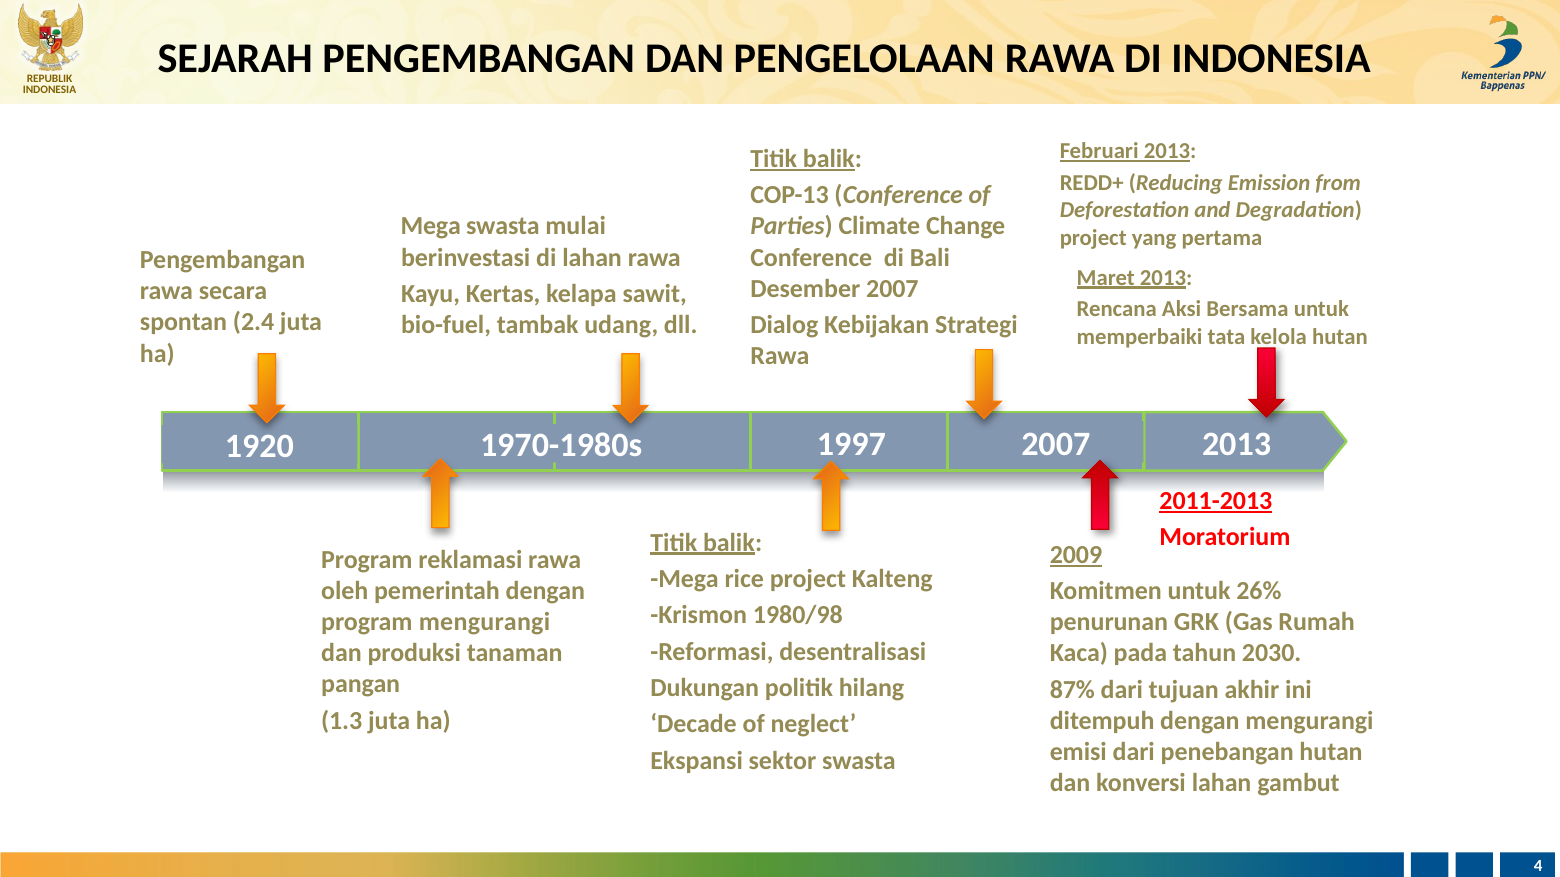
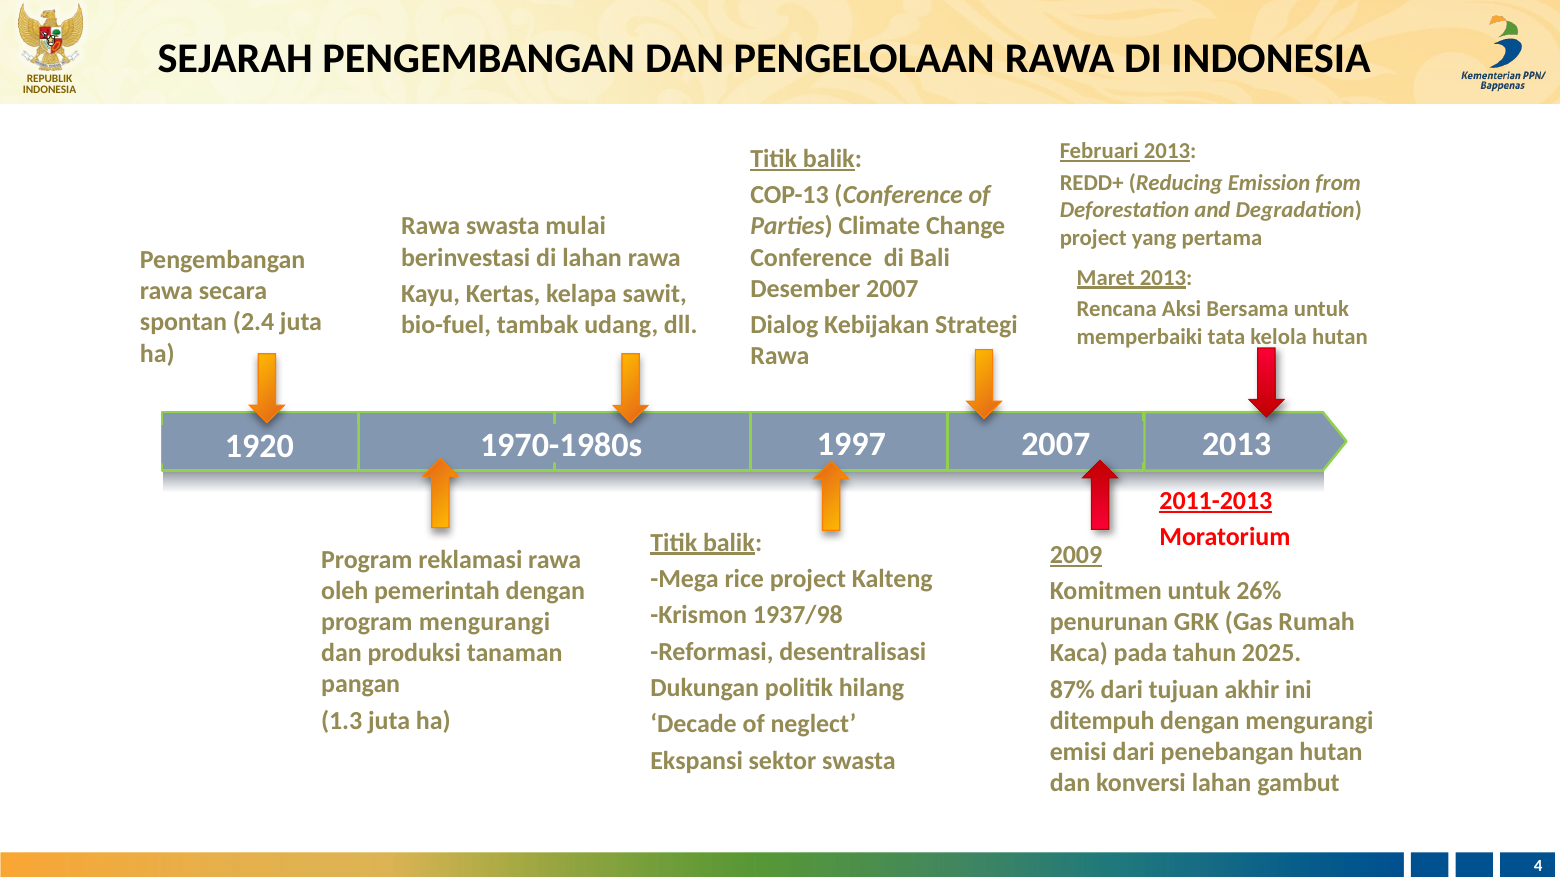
Mega: Mega -> Rawa (431, 226)
1980/98: 1980/98 -> 1937/98 (798, 616)
2030: 2030 -> 2025 (1272, 654)
